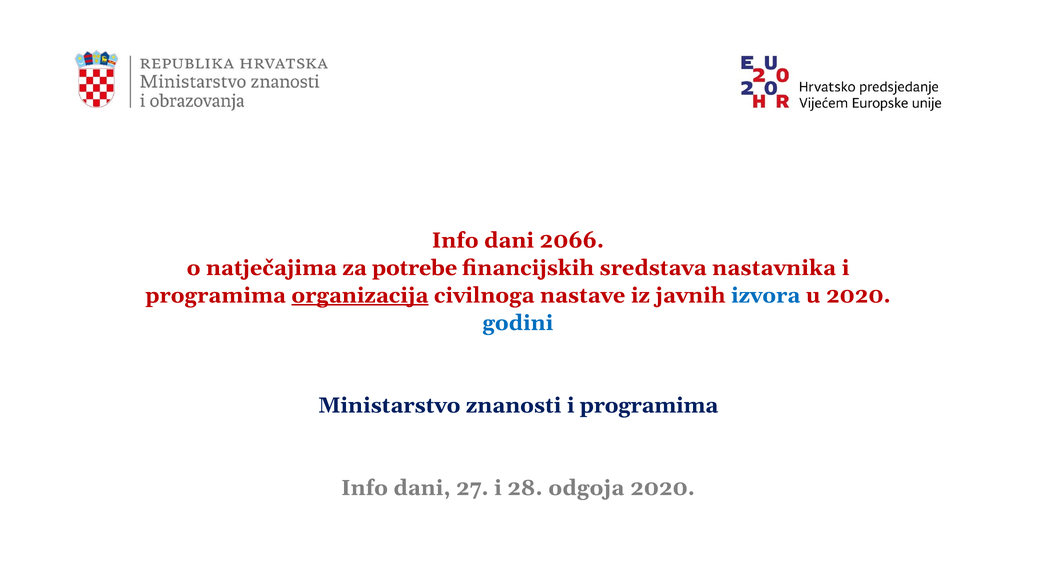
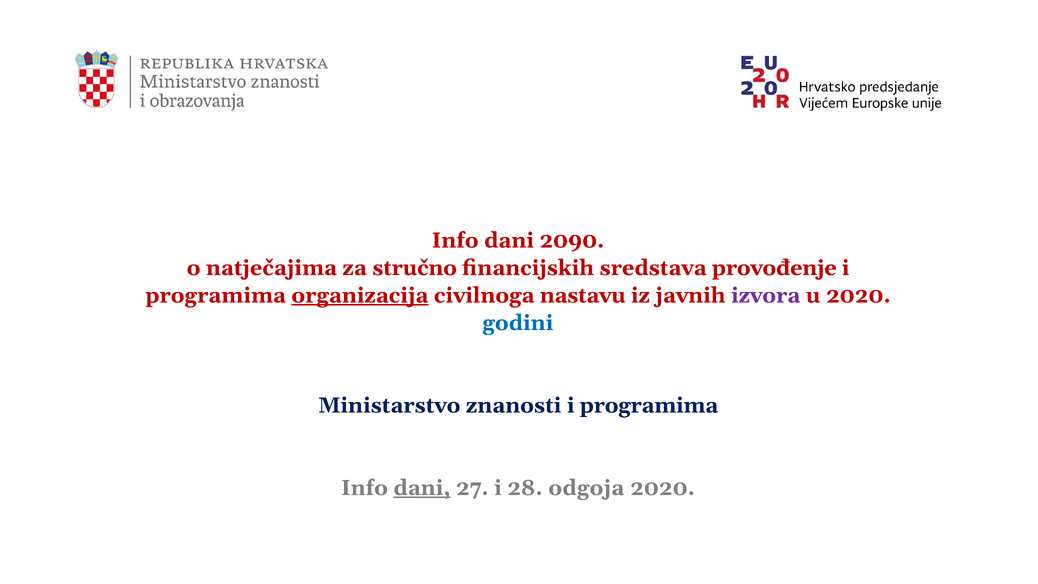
2066: 2066 -> 2090 (572, 240)
potrebe: potrebe -> stručno (415, 268)
nastavnika: nastavnika -> provođenje (774, 268)
nastave: nastave -> nastavu (583, 295)
izvora colour: blue -> purple (766, 295)
dani underline: none -> present (422, 488)
